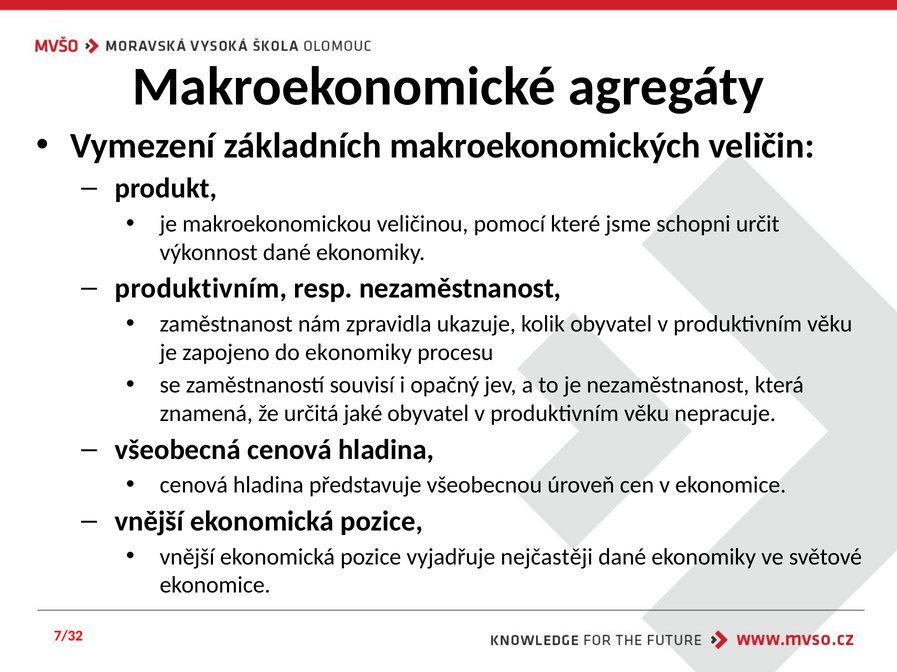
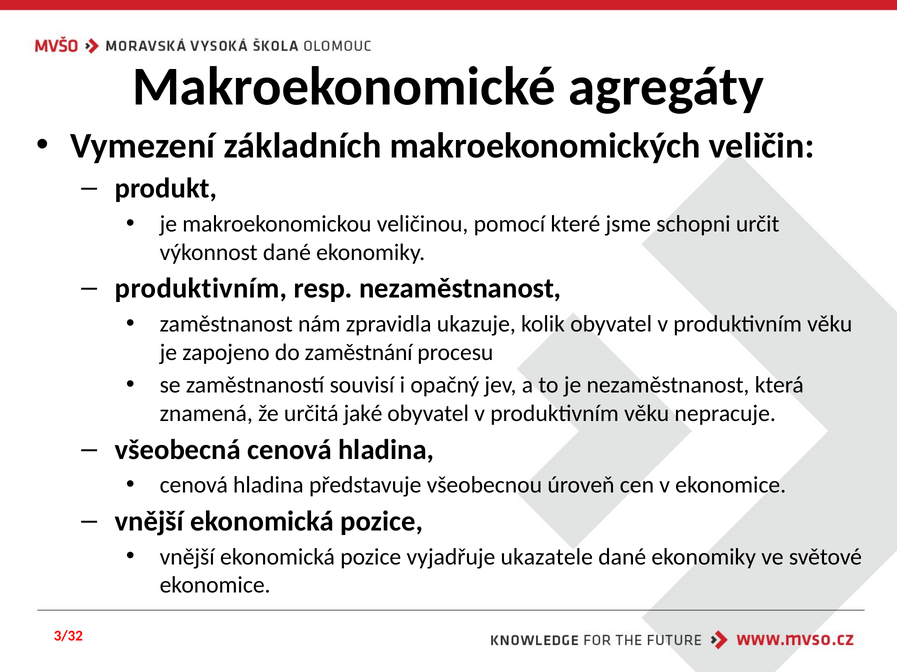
do ekonomiky: ekonomiky -> zaměstnání (359, 353)
nejčastěji: nejčastěji -> ukazatele (547, 557)
7/32: 7/32 -> 3/32 (68, 636)
